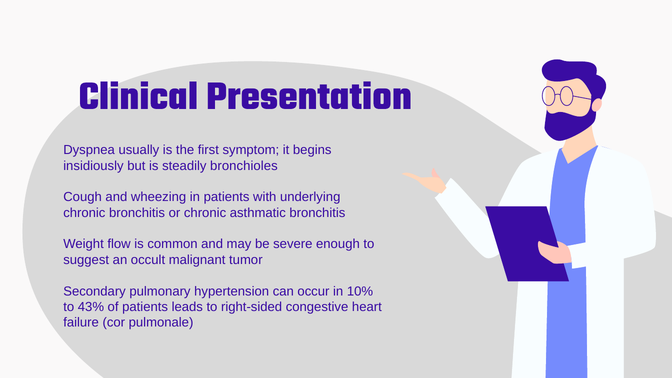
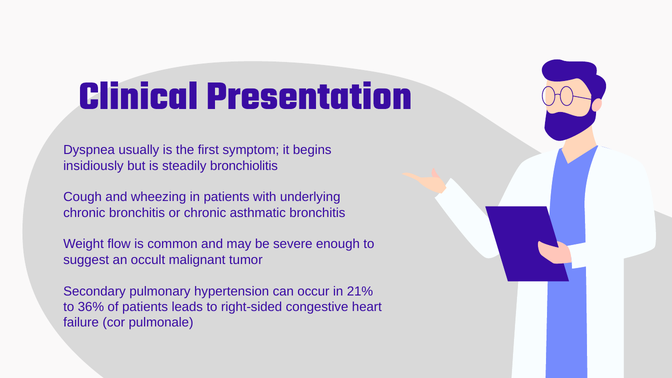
bronchioles: bronchioles -> bronchiolitis (244, 166)
10%: 10% -> 21% (360, 291)
43%: 43% -> 36% (91, 307)
